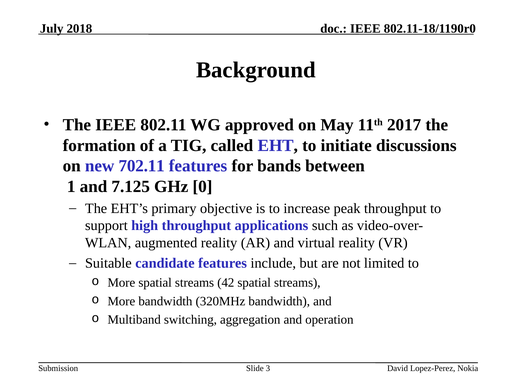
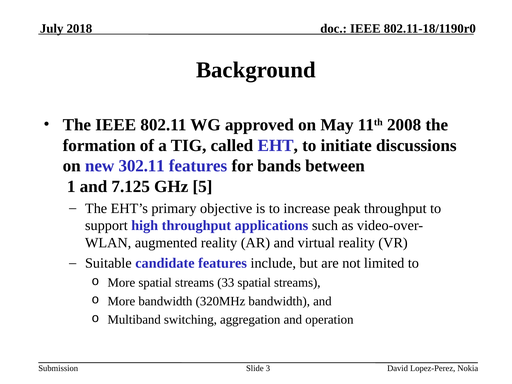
2017: 2017 -> 2008 (404, 125)
702.11: 702.11 -> 302.11 (142, 166)
0: 0 -> 5 (202, 186)
42: 42 -> 33 (226, 283)
